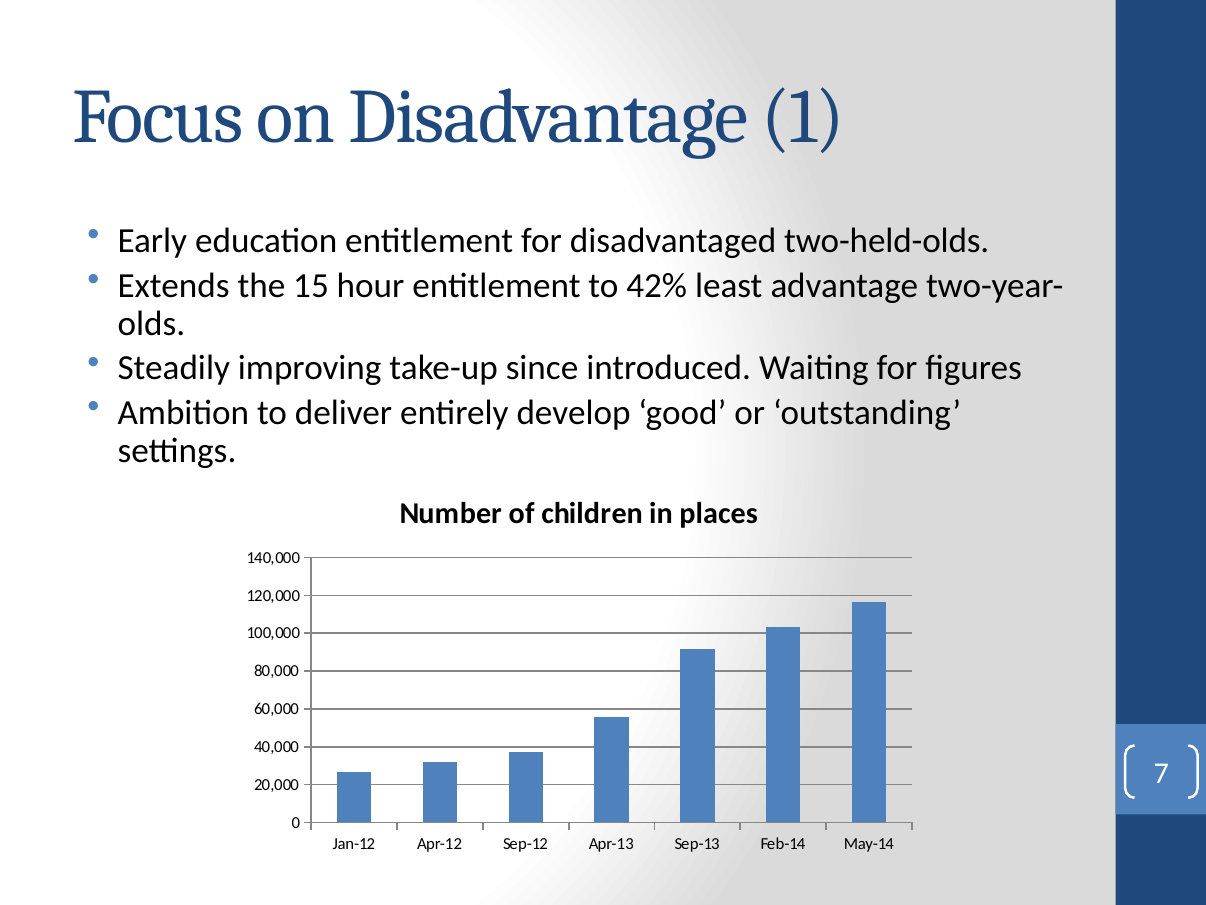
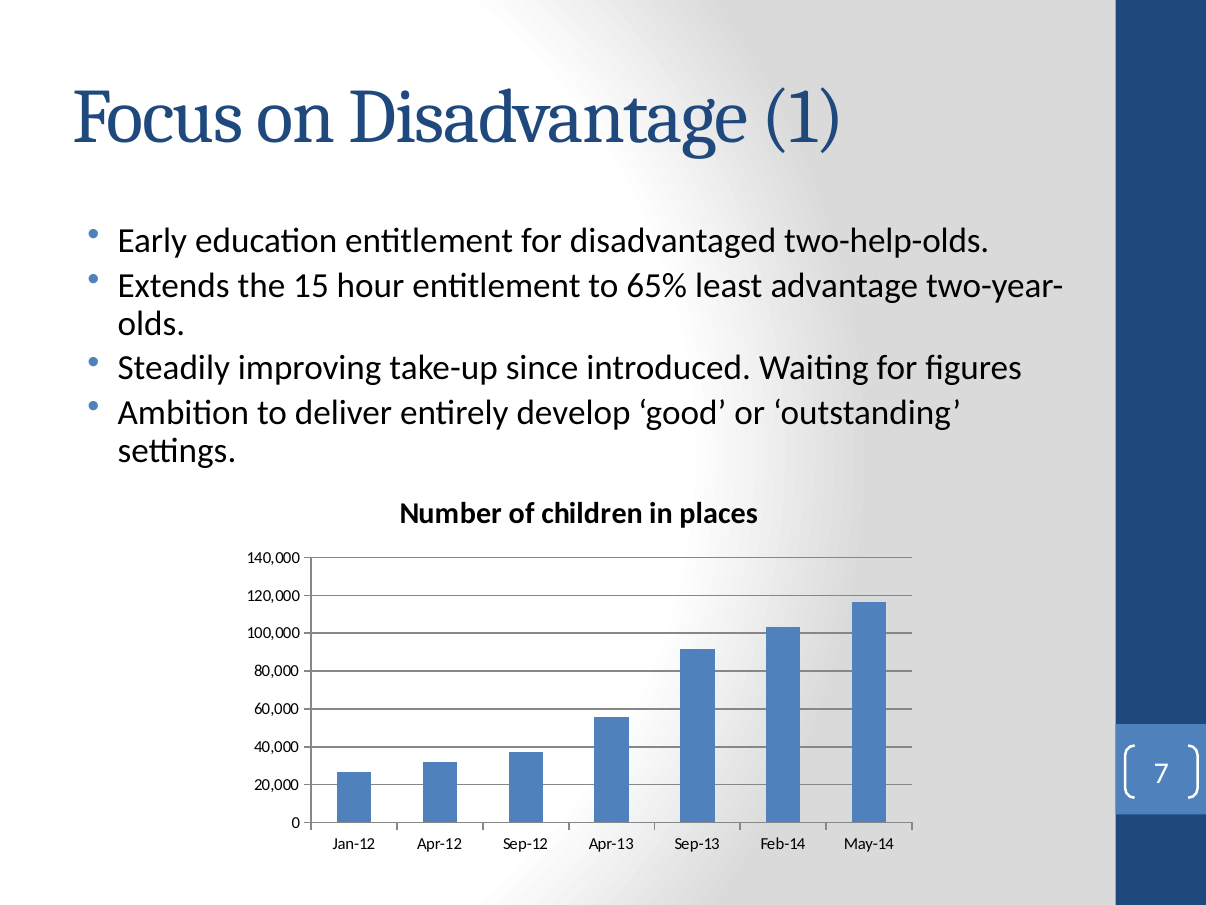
two-held-olds: two-held-olds -> two-help-olds (887, 241)
42%: 42% -> 65% (657, 285)
